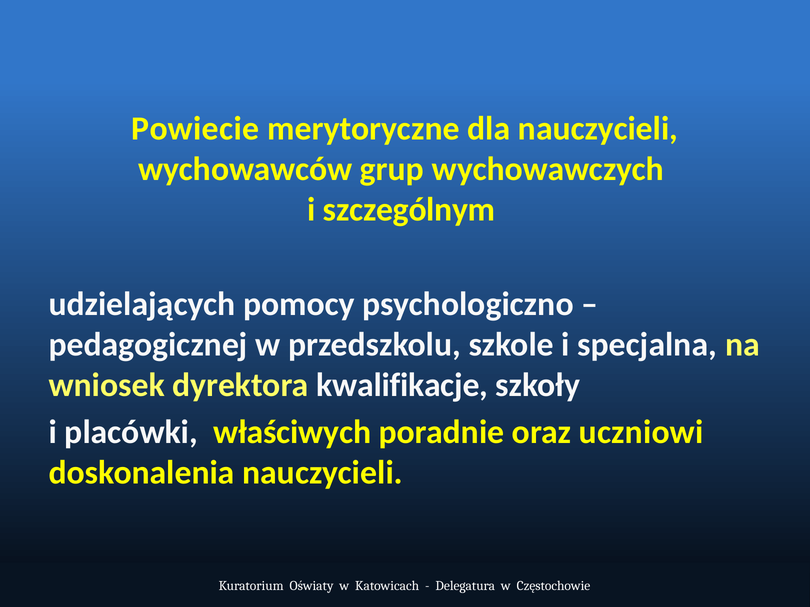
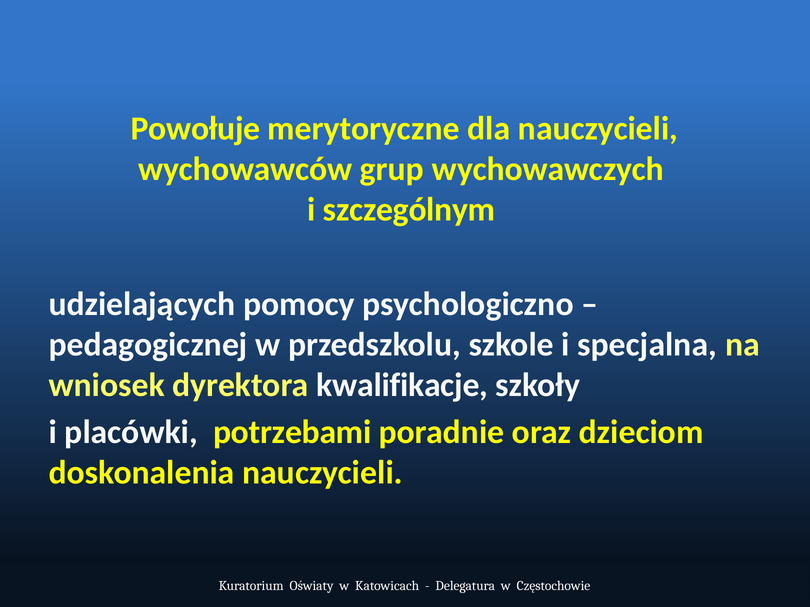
Powiecie: Powiecie -> Powołuje (196, 129)
właściwych: właściwych -> potrzebami (292, 433)
uczniowi: uczniowi -> dzieciom (641, 433)
